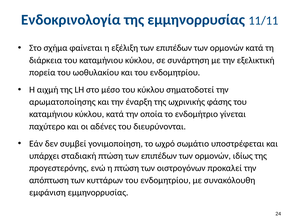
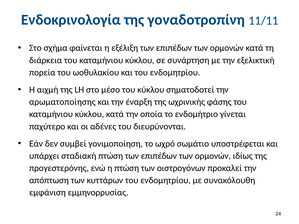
της εμμηνορρυσίας: εμμηνορρυσίας -> γοναδοτροπίνη (196, 20)
